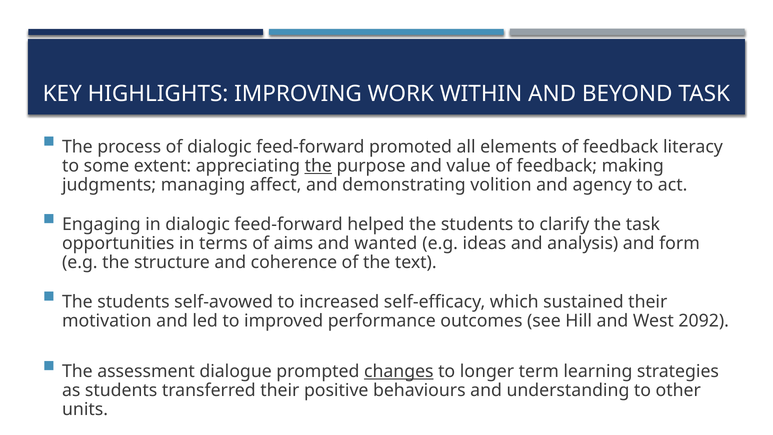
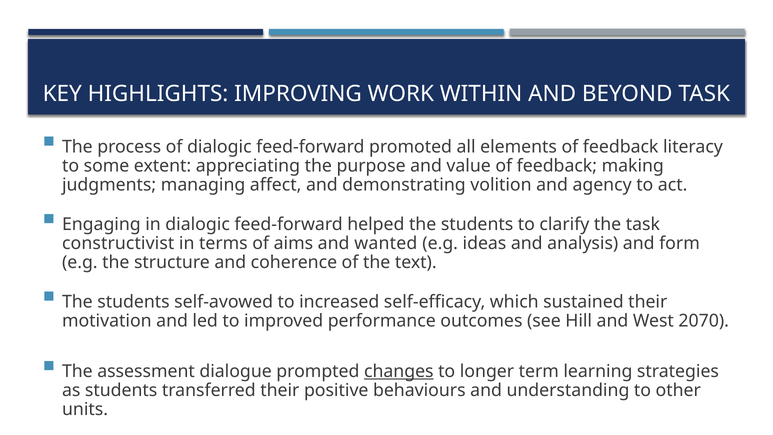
the underline: present -> none (318, 166)
opportunities: opportunities -> constructivist (118, 243)
2092: 2092 -> 2070 (704, 321)
